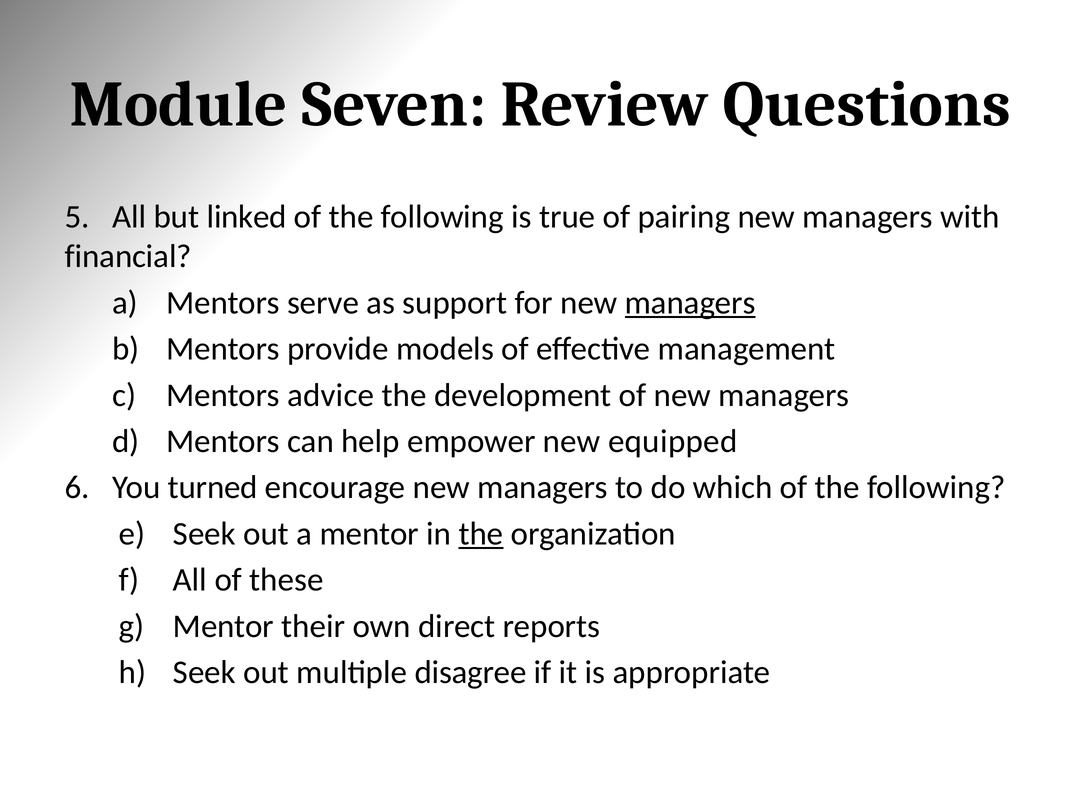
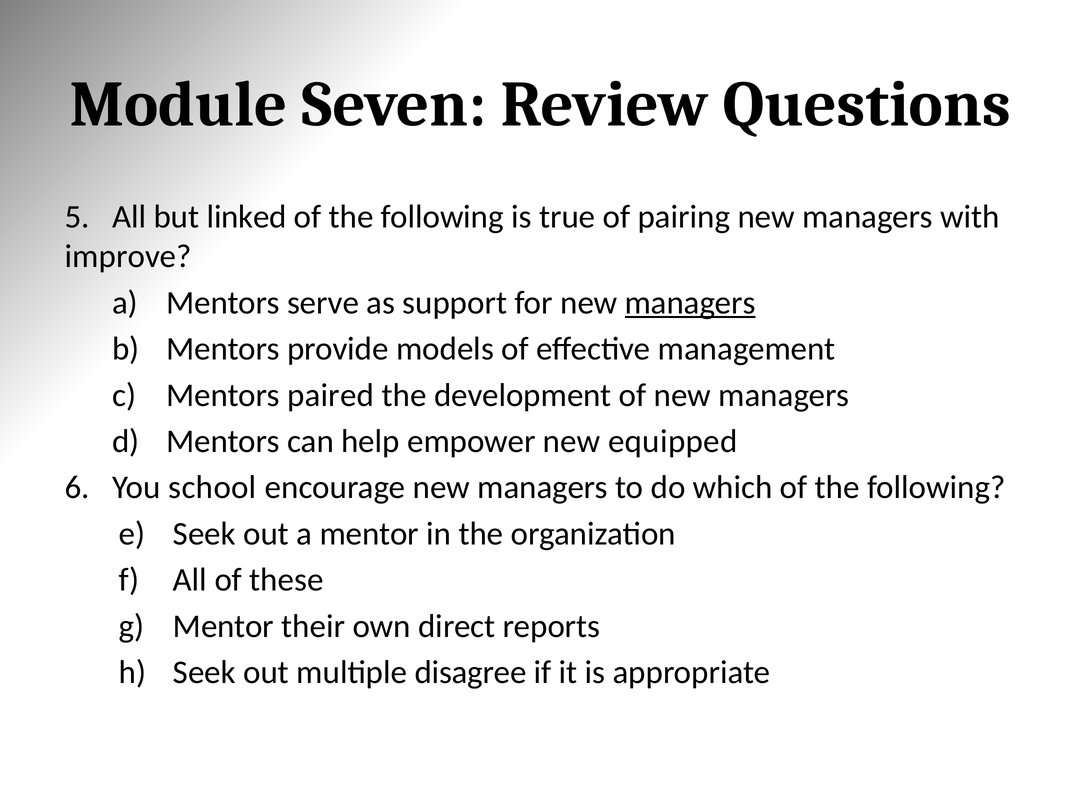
financial: financial -> improve (128, 256)
advice: advice -> paired (331, 395)
turned: turned -> school (212, 487)
the underline: present -> none (481, 534)
